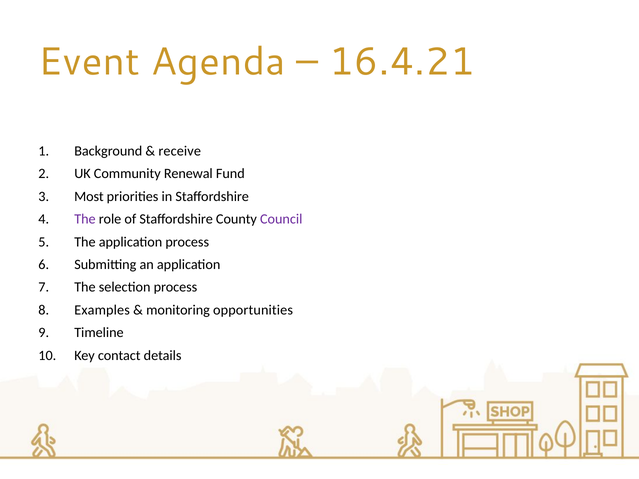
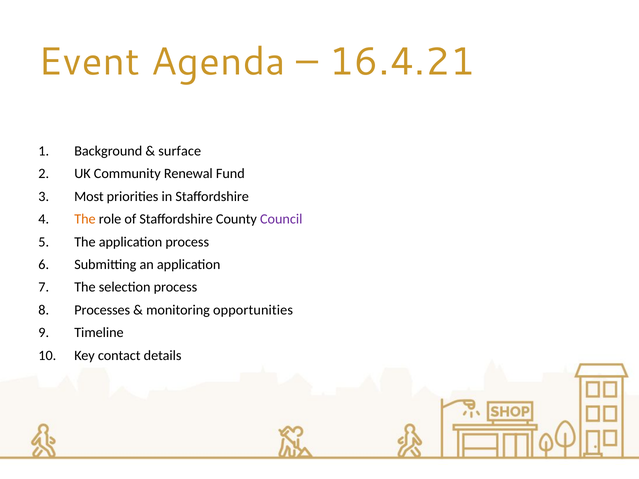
receive: receive -> surface (180, 151)
The colour: purple -> orange (85, 219)
Examples: Examples -> Processes (102, 310)
